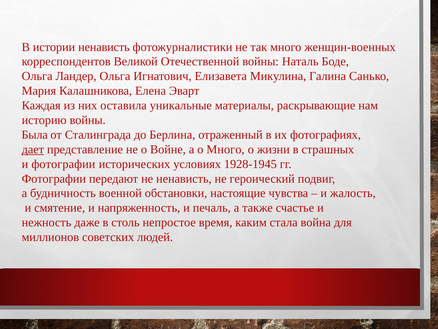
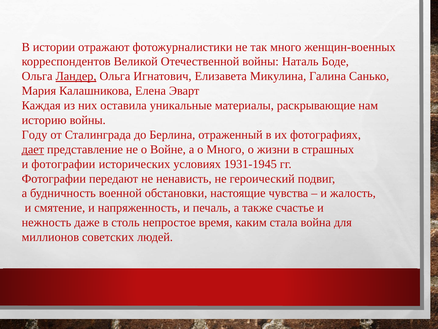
истории ненависть: ненависть -> отражают (104, 47)
Ландер underline: none -> present (76, 76)
Была: Была -> Году (35, 135)
1928-1945: 1928-1945 -> 1931-1945 (250, 164)
